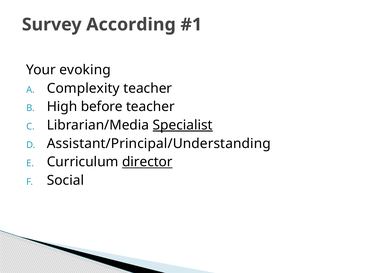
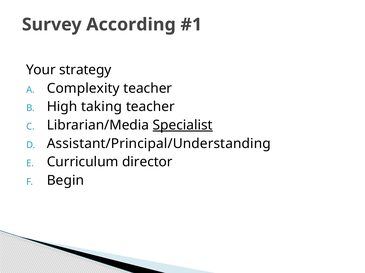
evoking: evoking -> strategy (85, 70)
before: before -> taking (102, 107)
director underline: present -> none (147, 162)
Social: Social -> Begin (65, 181)
